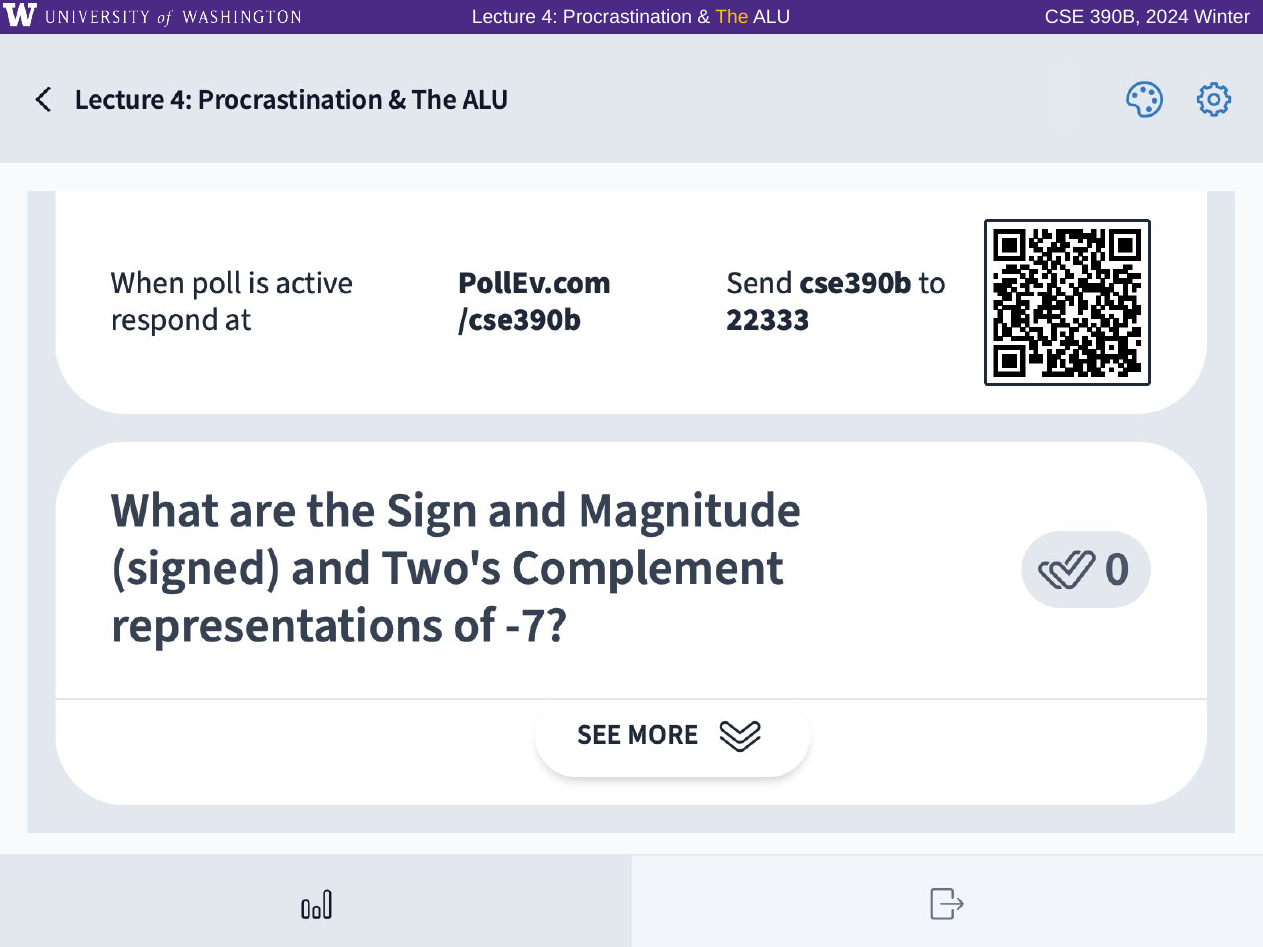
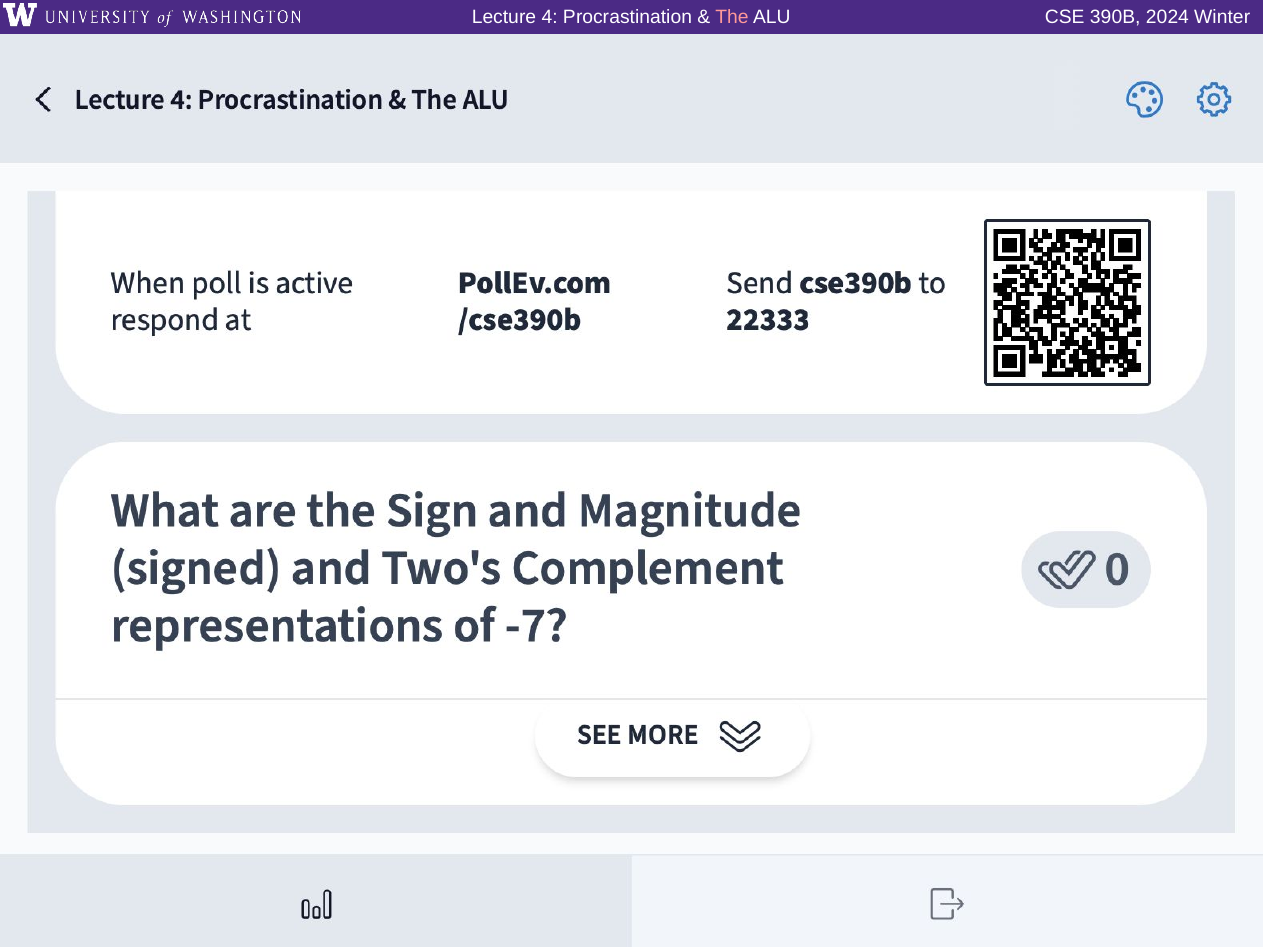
The colour: yellow -> pink (732, 17)
